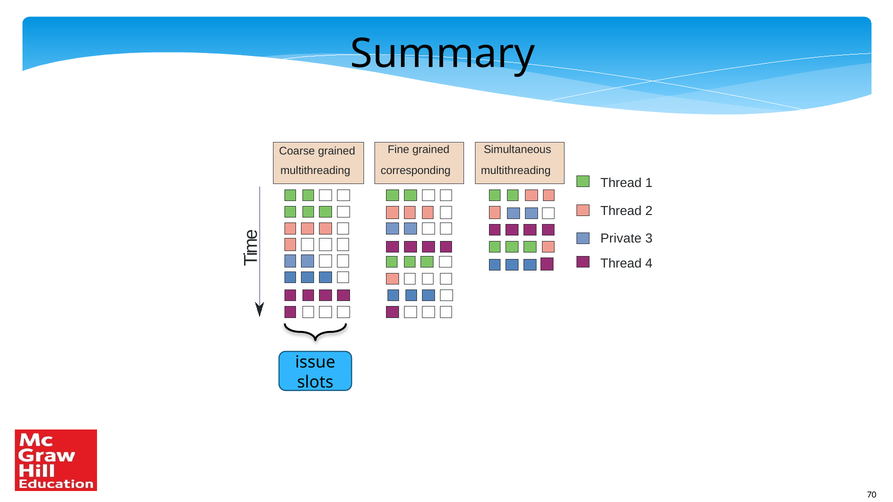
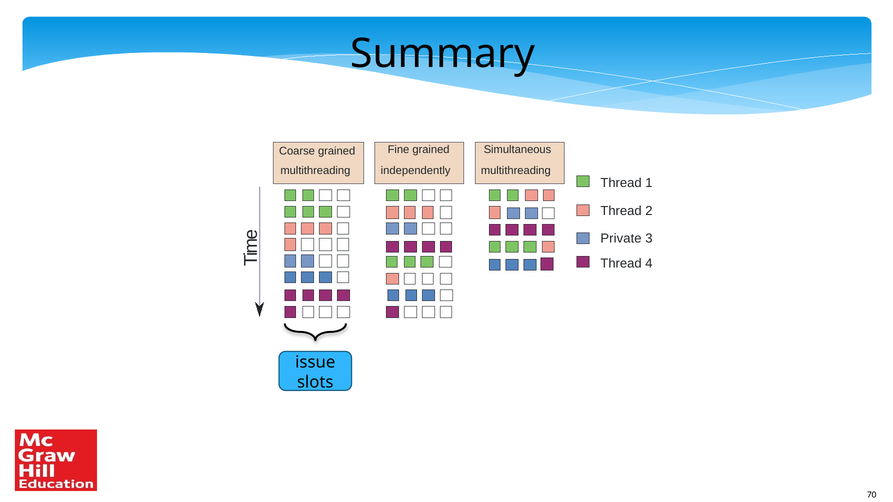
corresponding: corresponding -> independently (416, 171)
